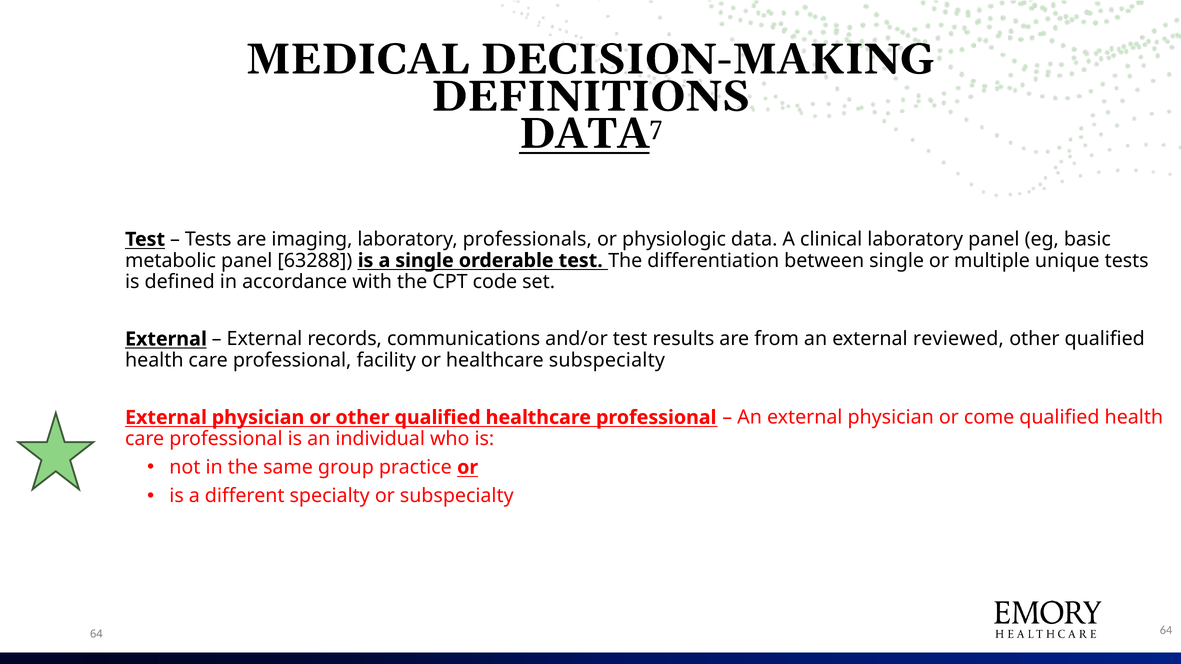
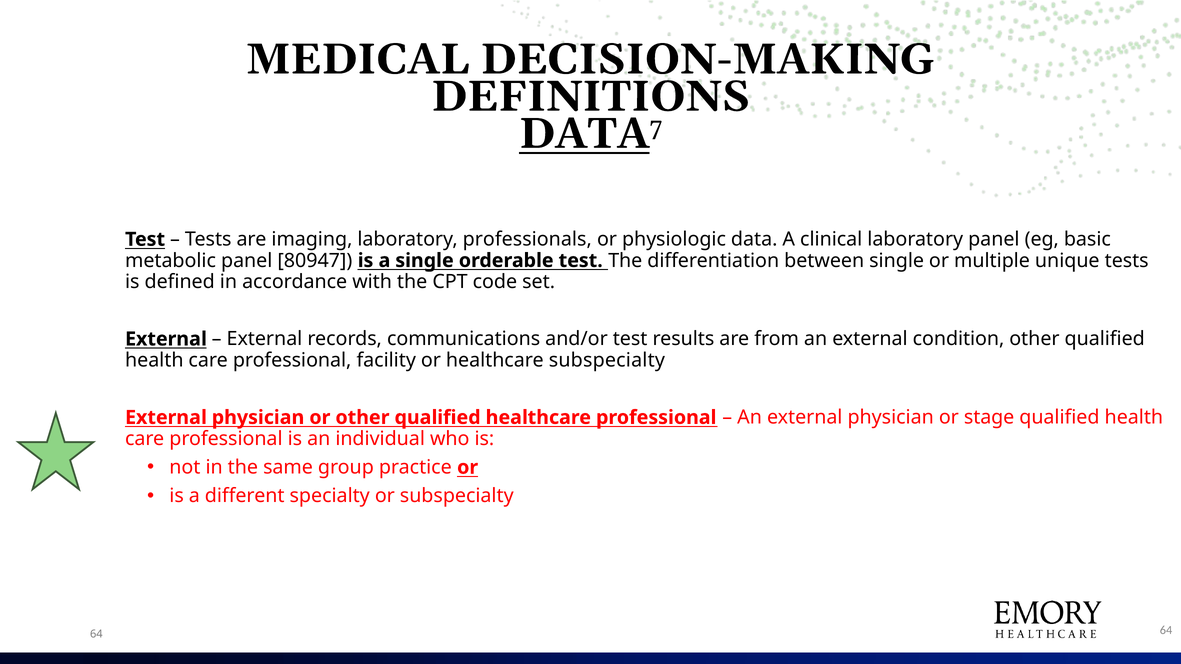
63288: 63288 -> 80947 (315, 261)
reviewed: reviewed -> condition (959, 339)
come: come -> stage (989, 418)
